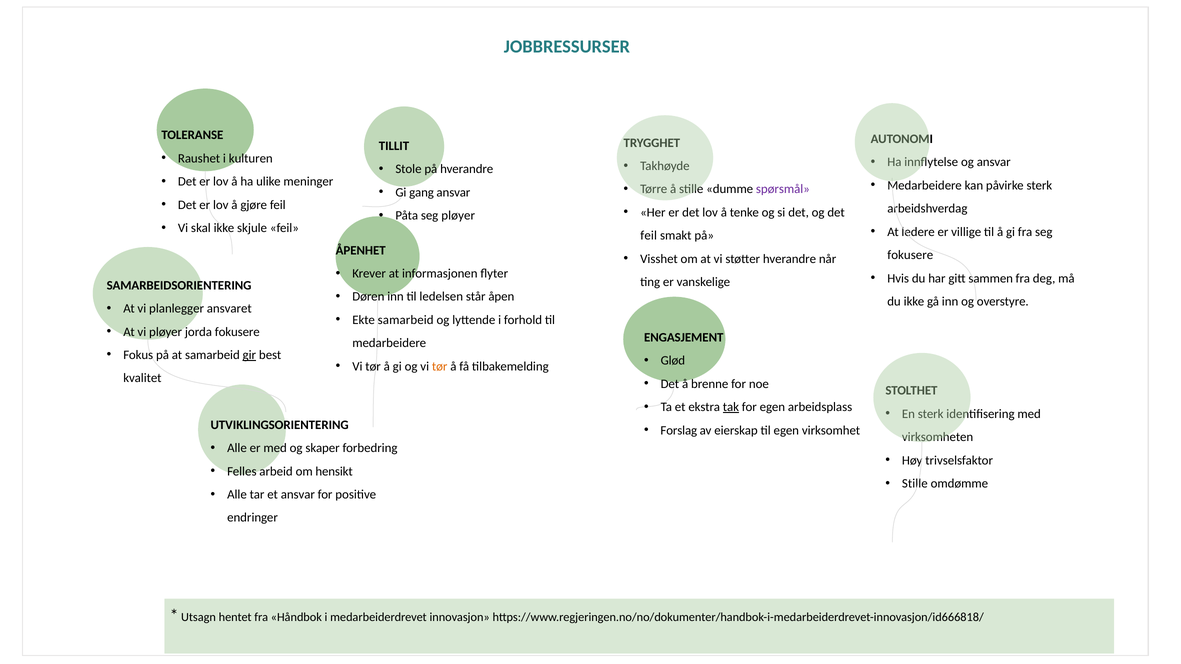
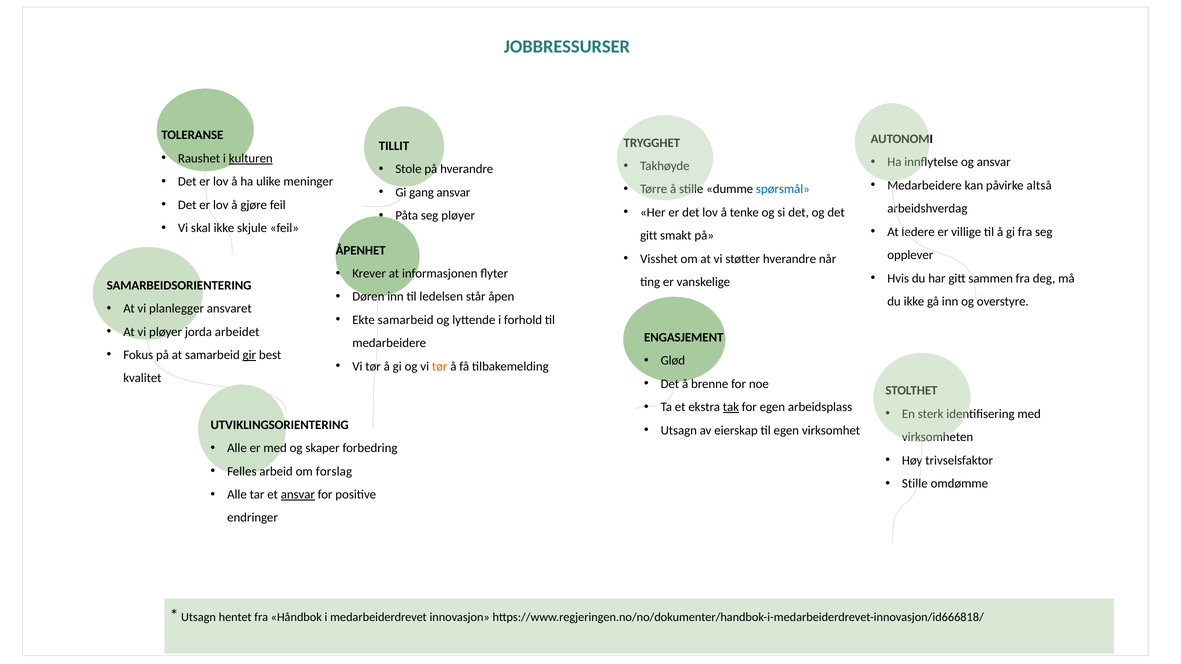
kulturen underline: none -> present (251, 158)
påvirke sterk: sterk -> altså (1039, 186)
spørsmål colour: purple -> blue (783, 189)
feil: feil -> gitt (649, 236)
fokusere: fokusere -> opplever (910, 255)
jorda fokusere: fokusere -> arbeidet (237, 332)
Forslag: Forslag -> Utsagn (679, 430)
hensikt: hensikt -> forslag (334, 472)
ansvar underline: none -> present (298, 495)
